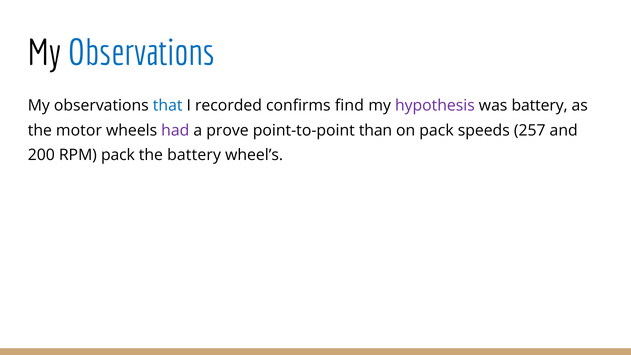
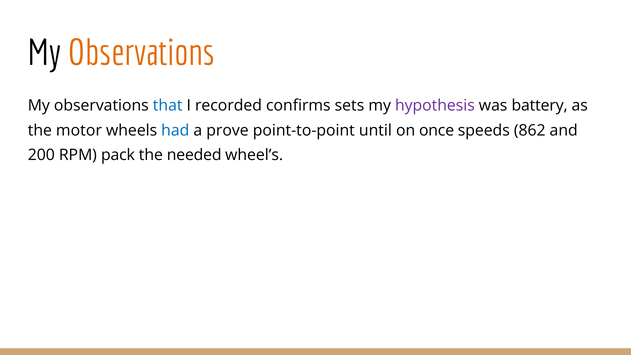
Observations colour: blue -> orange (142, 53)
find: find -> sets (349, 106)
had colour: purple -> blue (175, 130)
than: than -> until (375, 130)
on pack: pack -> once (437, 130)
257: 257 -> 862 (530, 130)
the battery: battery -> needed (194, 155)
